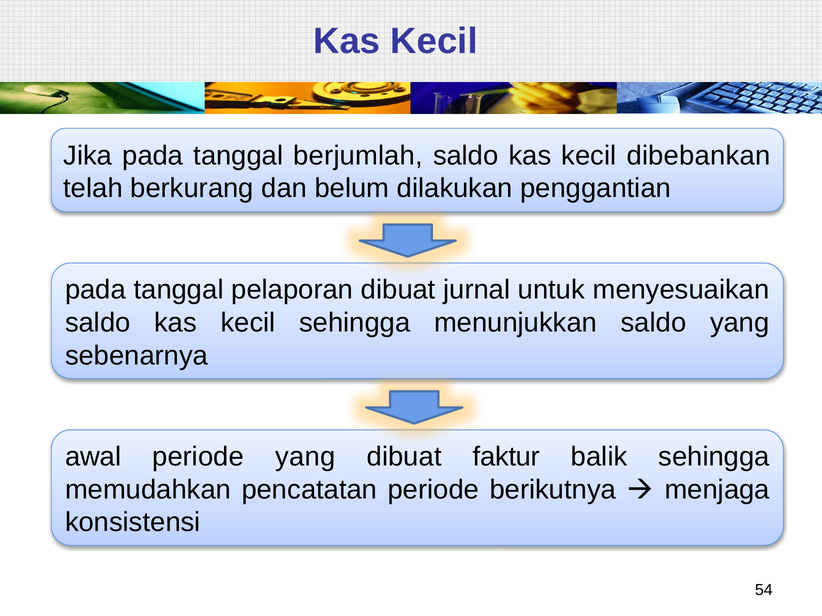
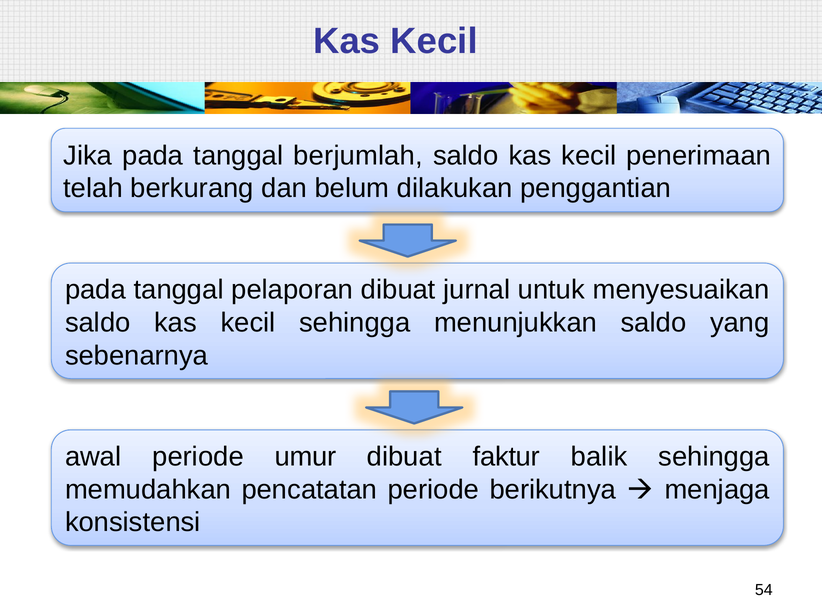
dibebankan: dibebankan -> penerimaan (699, 156)
periode yang: yang -> umur (306, 457)
